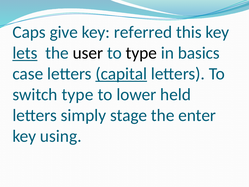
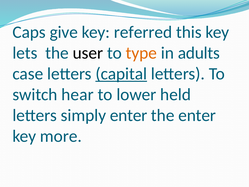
lets underline: present -> none (25, 53)
type colour: black -> orange (141, 53)
basics: basics -> adults (199, 53)
switch type: type -> hear (78, 95)
simply stage: stage -> enter (129, 115)
using: using -> more (61, 136)
